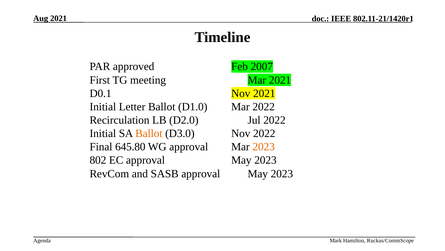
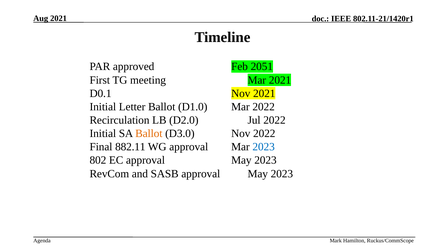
2007: 2007 -> 2051 (262, 66)
645.80: 645.80 -> 882.11 (130, 147)
2023 colour: orange -> blue (264, 147)
